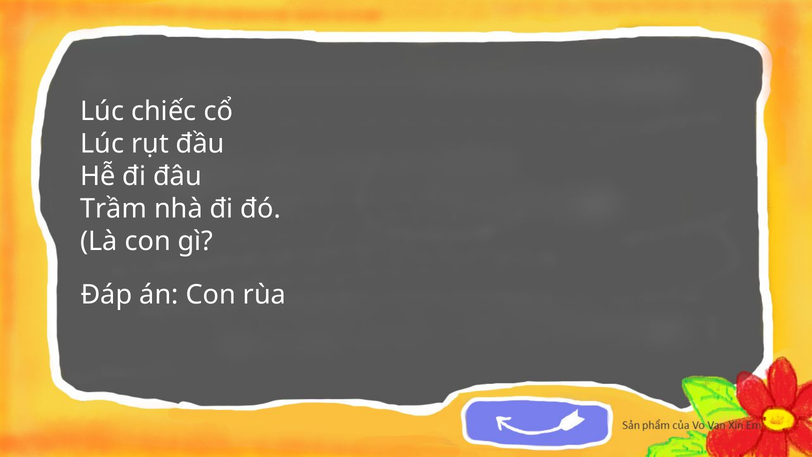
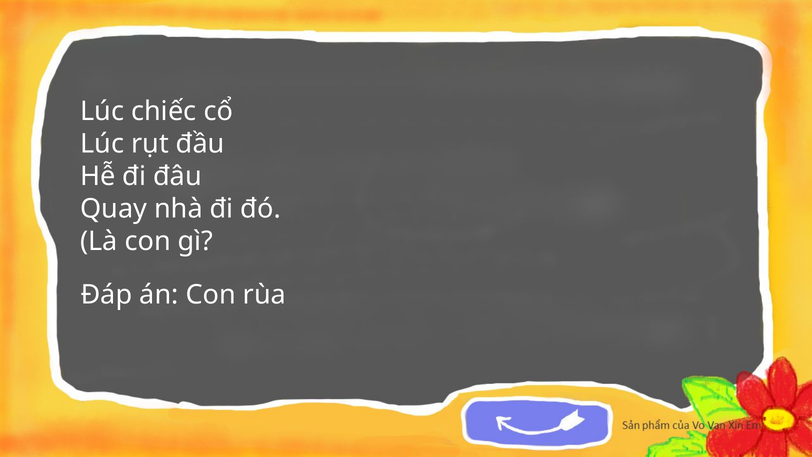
Trầm: Trầm -> Quay (114, 209)
